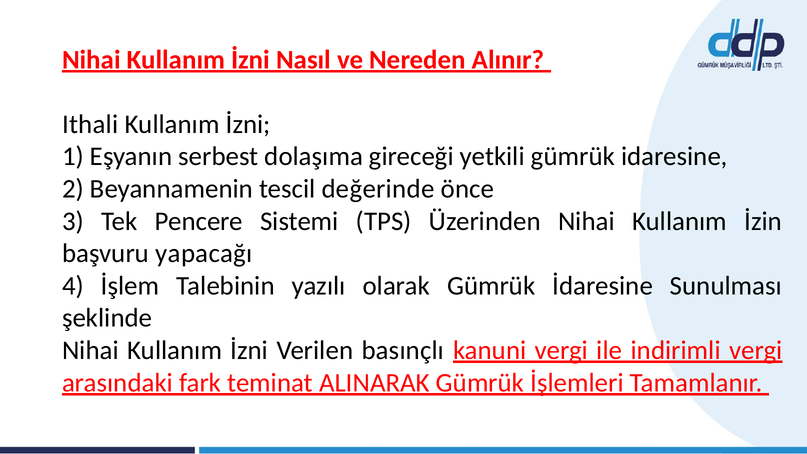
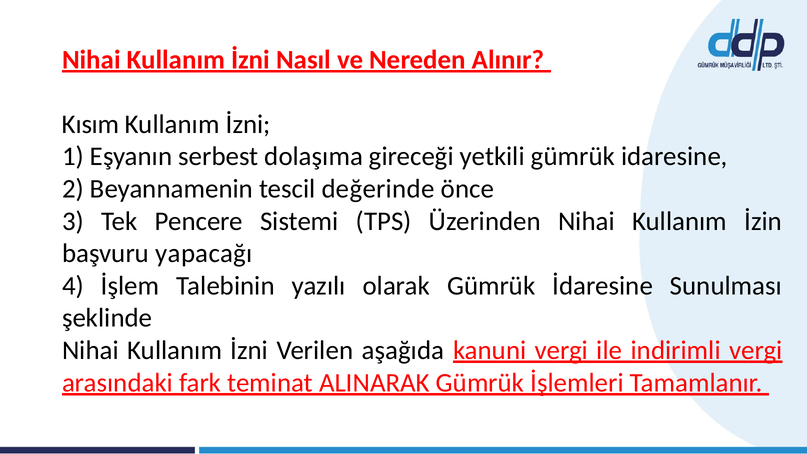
Ithali: Ithali -> Kısım (91, 124)
basınçlı: basınçlı -> aşağıda (403, 350)
